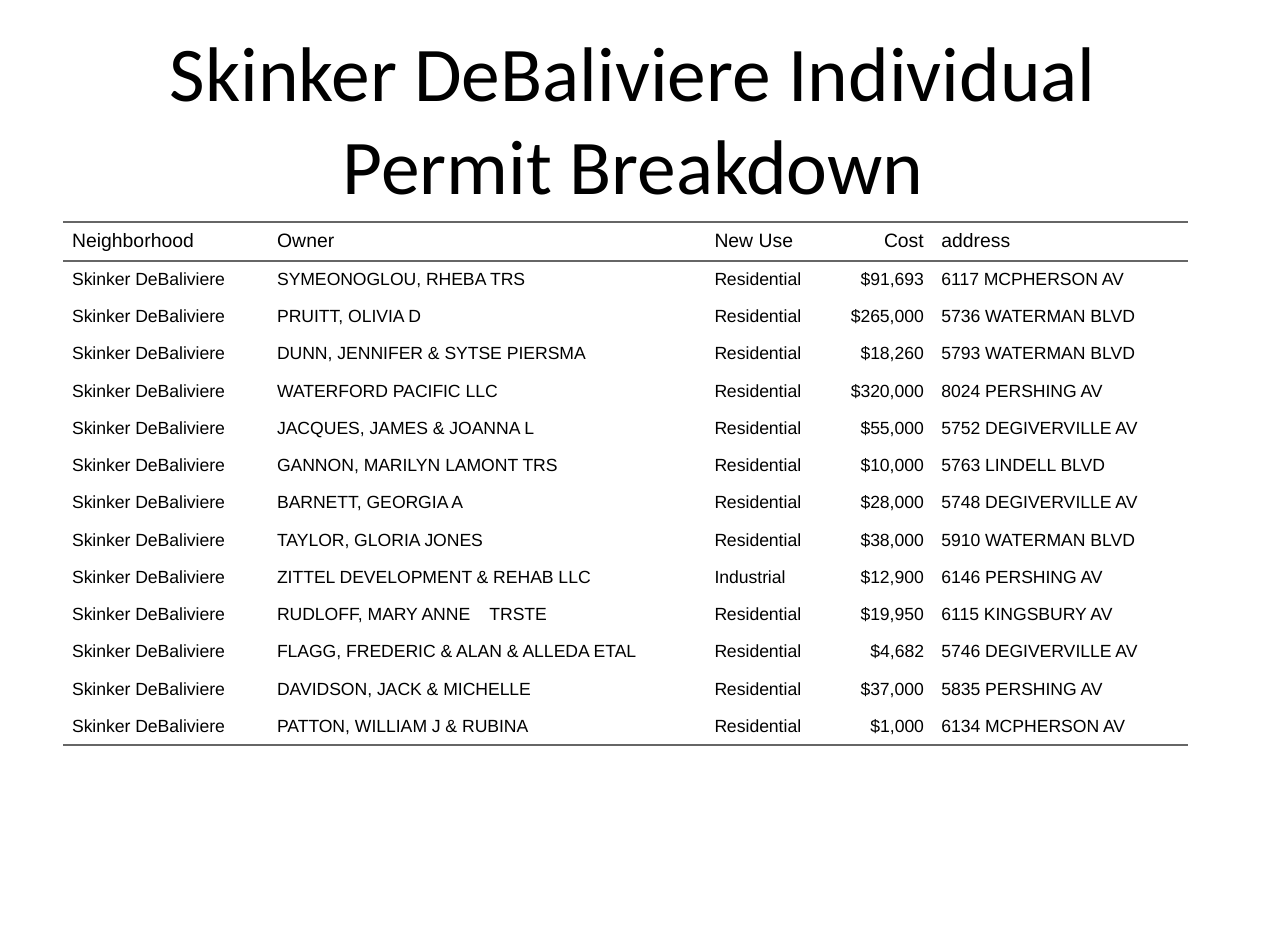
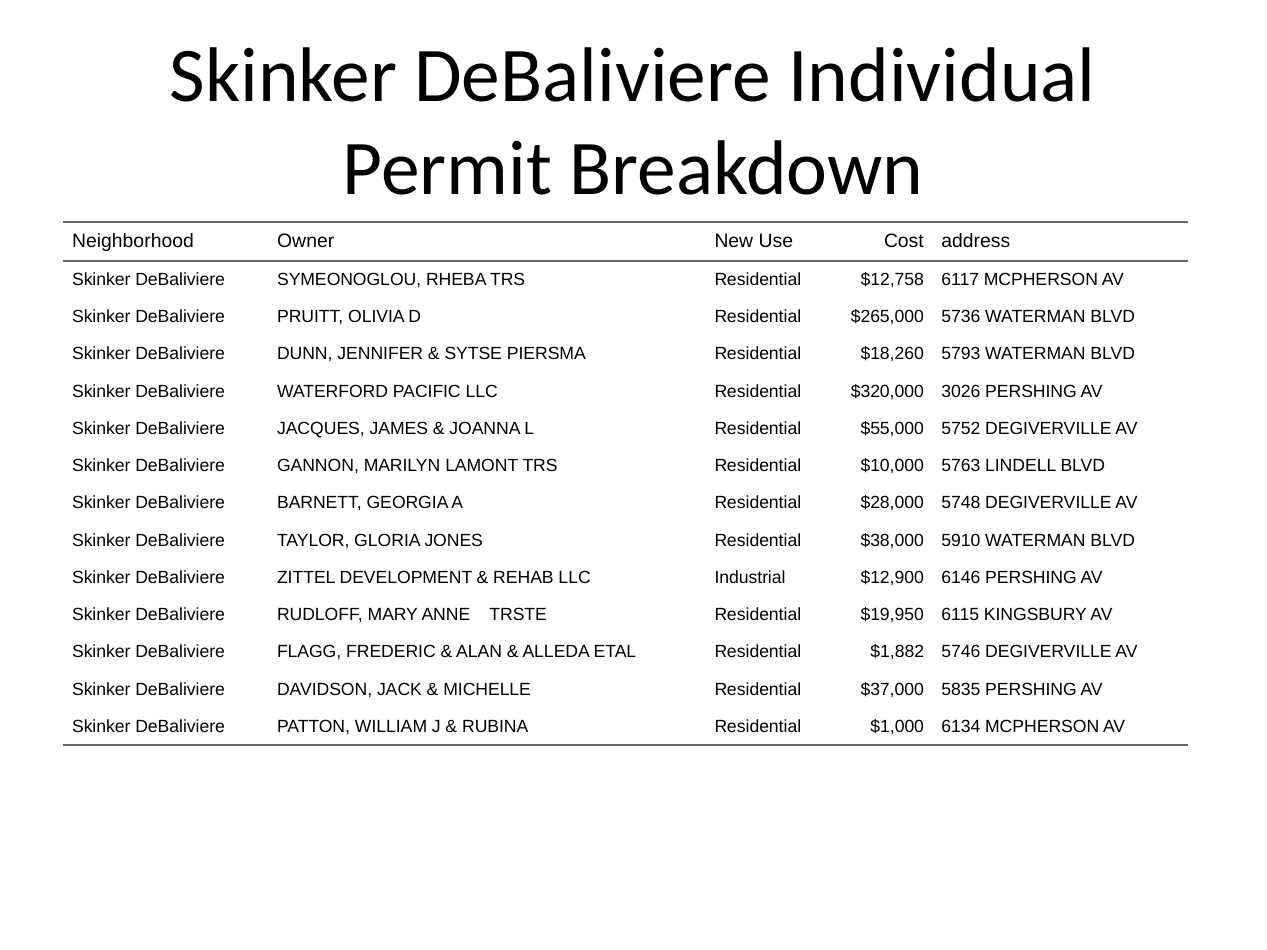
$91,693: $91,693 -> $12,758 (892, 280)
8024: 8024 -> 3026 (961, 391)
$4,682: $4,682 -> $1,882 (897, 652)
